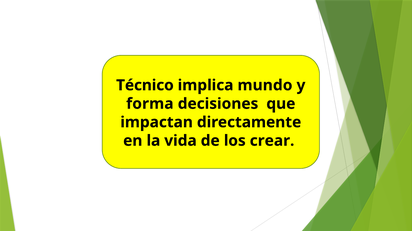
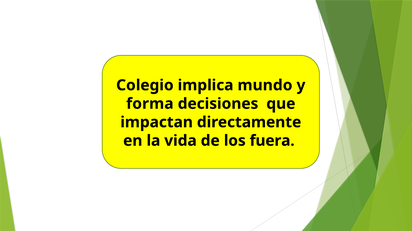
Técnico: Técnico -> Colegio (145, 86)
crear: crear -> fuera (272, 141)
